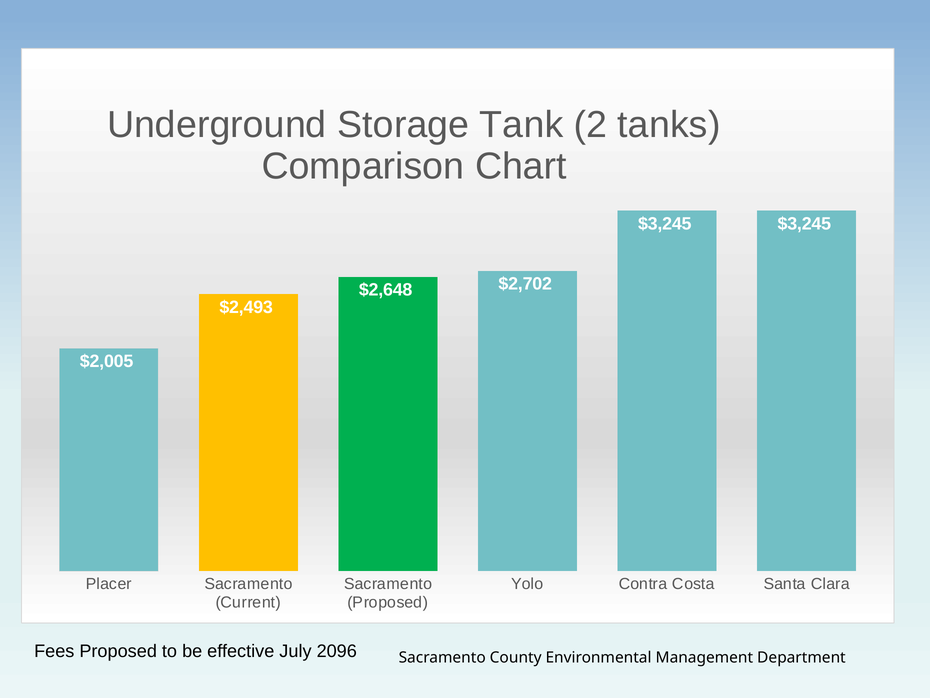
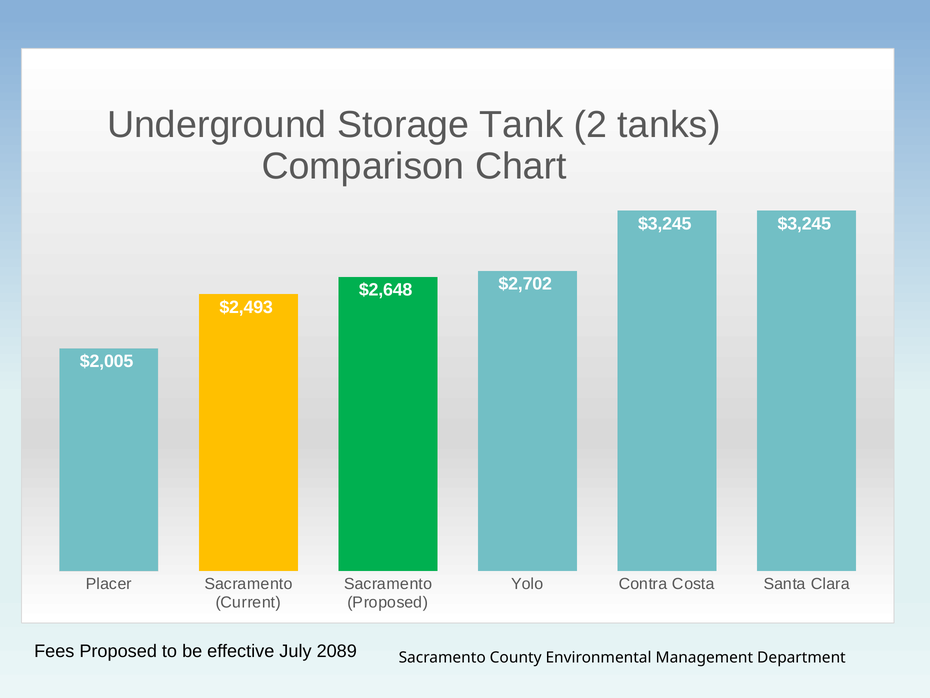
2096: 2096 -> 2089 (337, 651)
